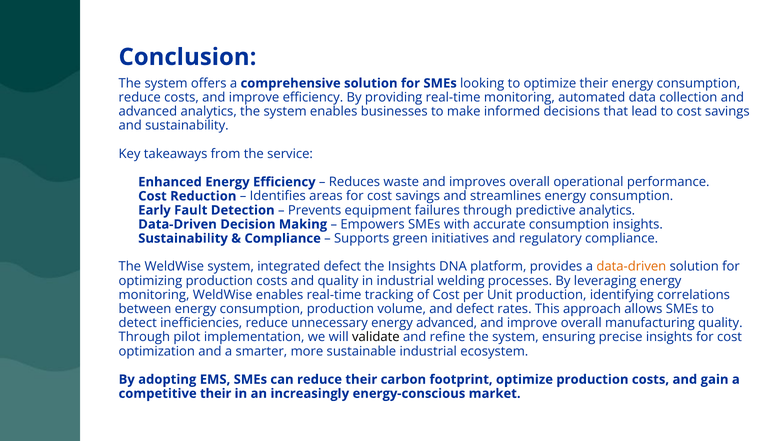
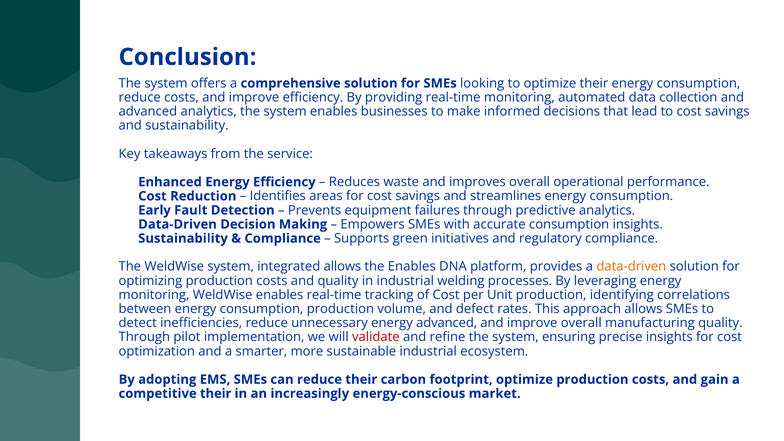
integrated defect: defect -> allows (342, 267)
the Insights: Insights -> Enables (412, 267)
validate colour: black -> red (376, 337)
